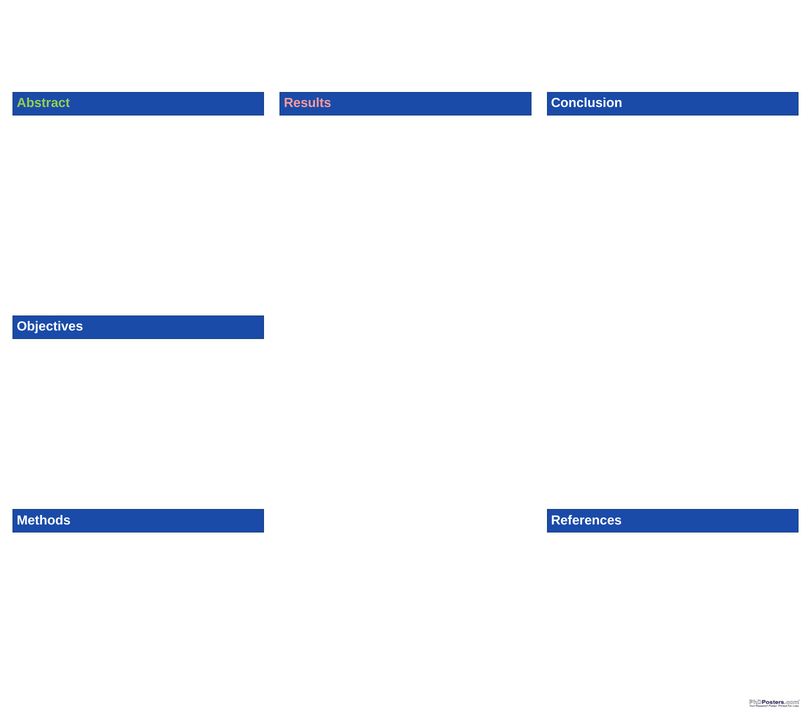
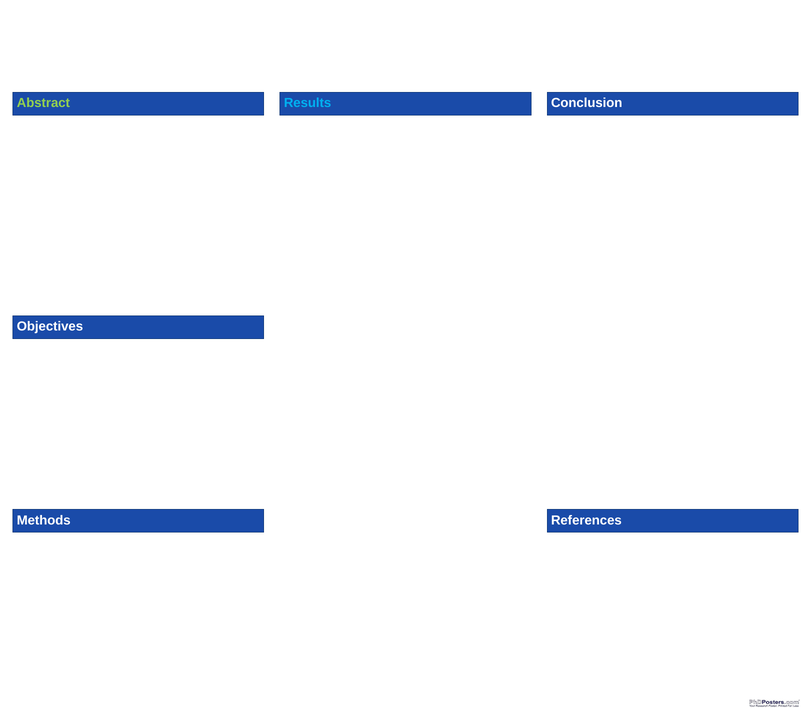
Results colour: pink -> light blue (308, 103)
